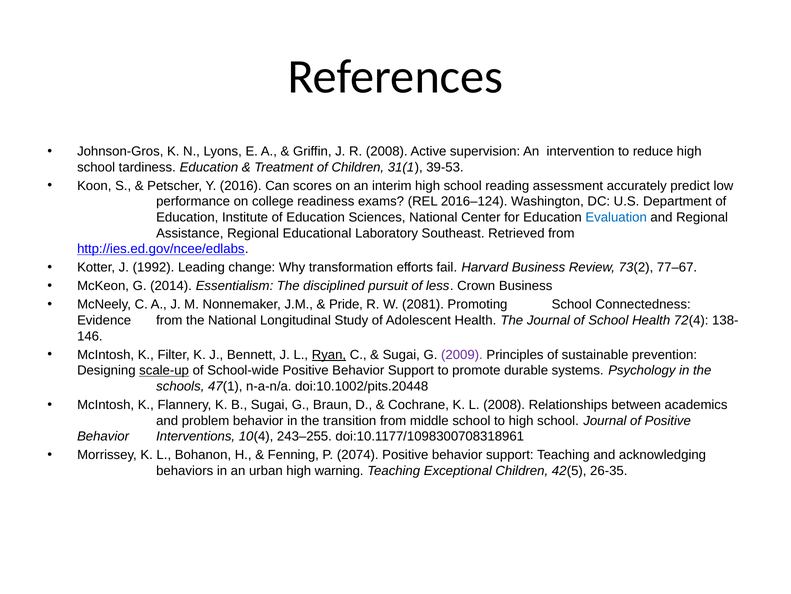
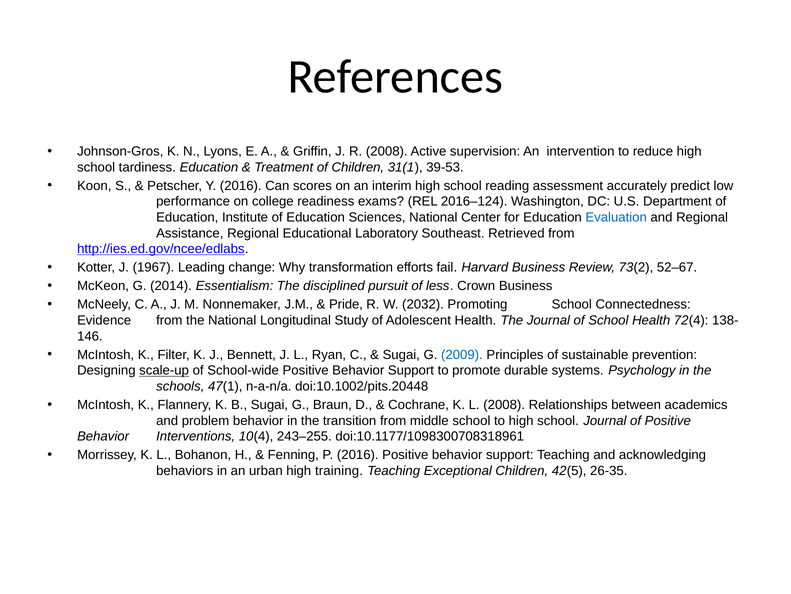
1992: 1992 -> 1967 (153, 267)
77–67: 77–67 -> 52–67 (677, 267)
2081: 2081 -> 2032 (423, 304)
Ryan underline: present -> none (329, 354)
2009 colour: purple -> blue (462, 354)
P 2074: 2074 -> 2016 (358, 454)
warning: warning -> training (339, 470)
